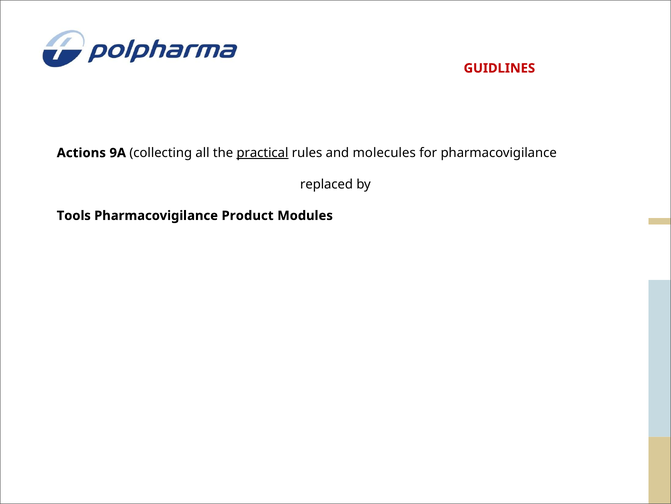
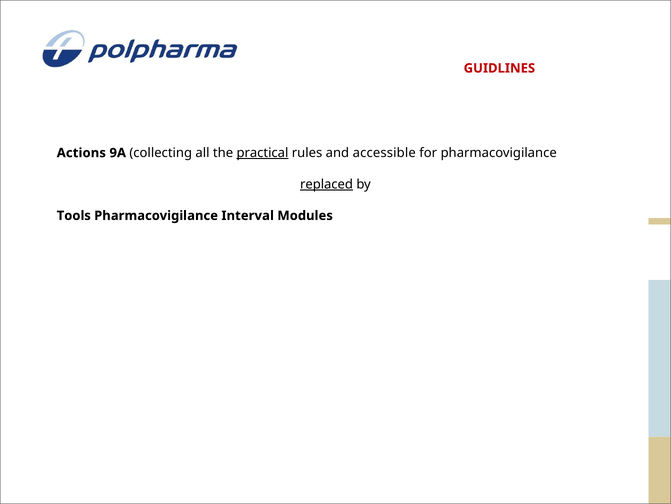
molecules: molecules -> accessible (384, 153)
replaced underline: none -> present (327, 184)
Product: Product -> Interval (248, 215)
